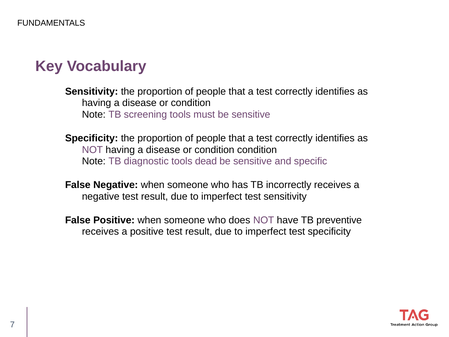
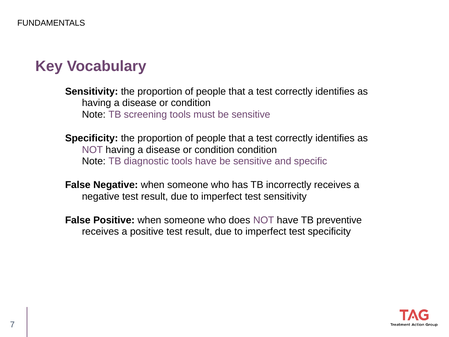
tools dead: dead -> have (206, 161)
